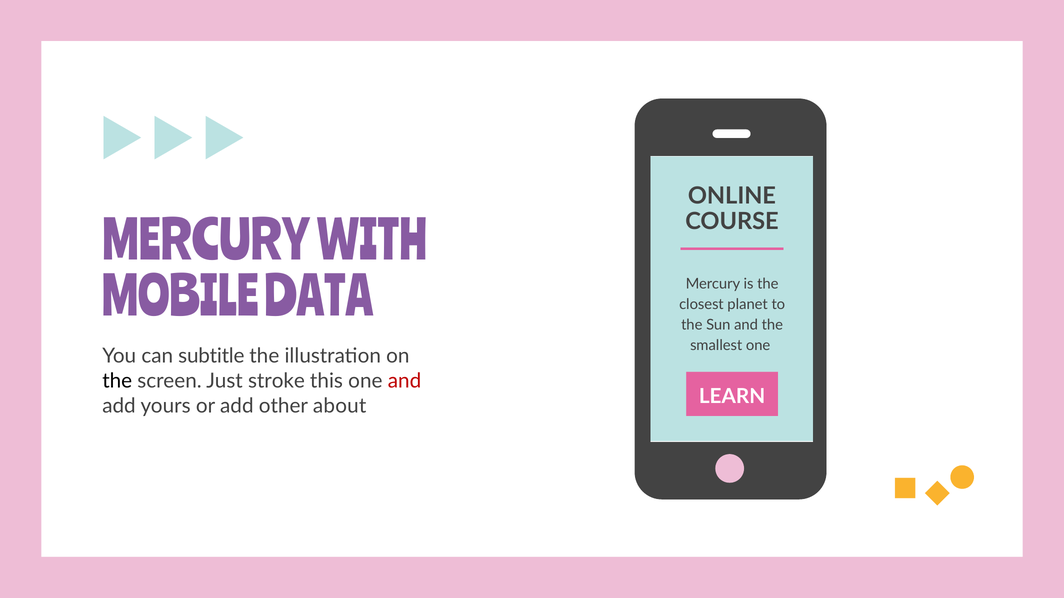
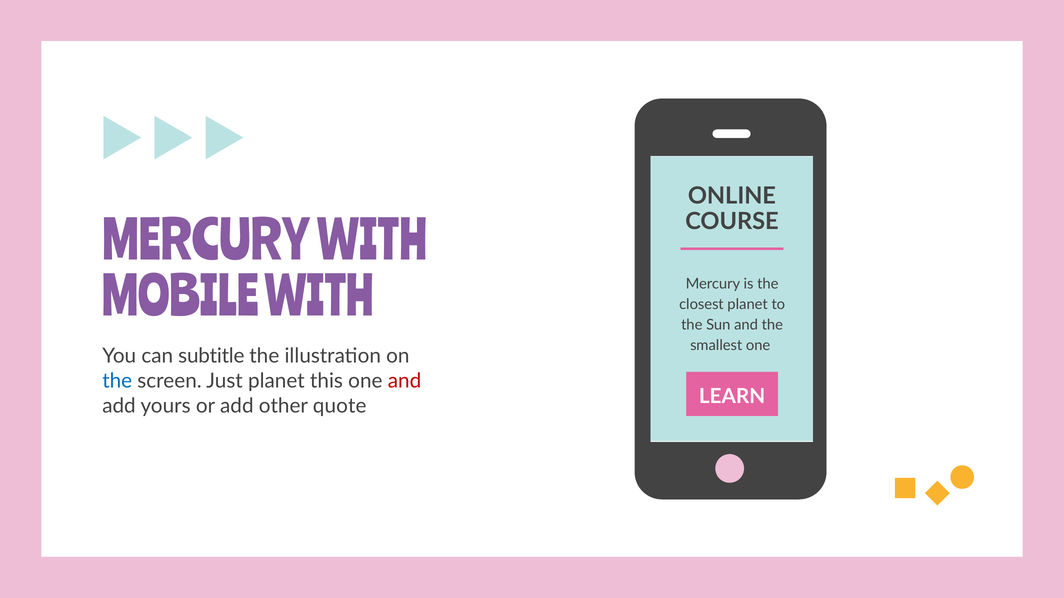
MOBILE DATA: DATA -> WITH (319, 299)
the colour: black -> blue (117, 381)
Just stroke: stroke -> planet (276, 381)
about: about -> quote (340, 406)
